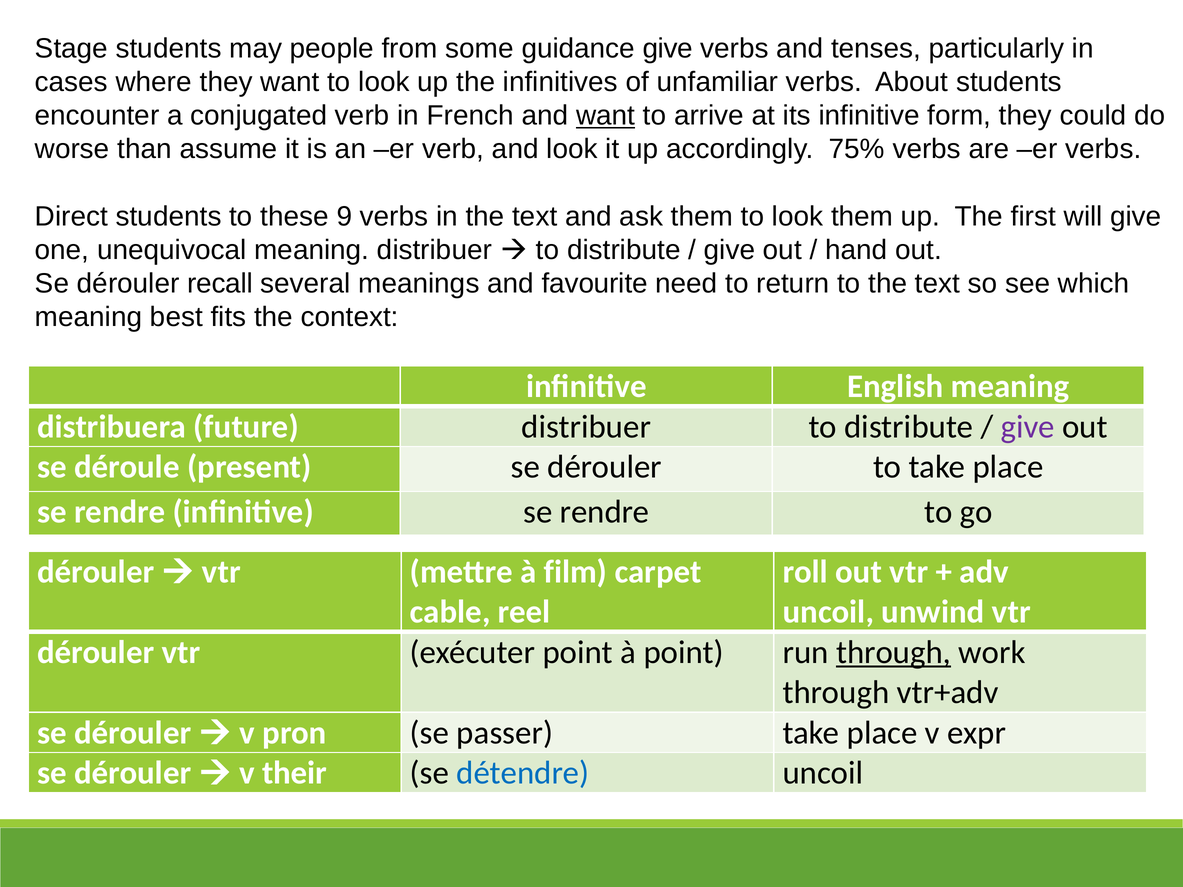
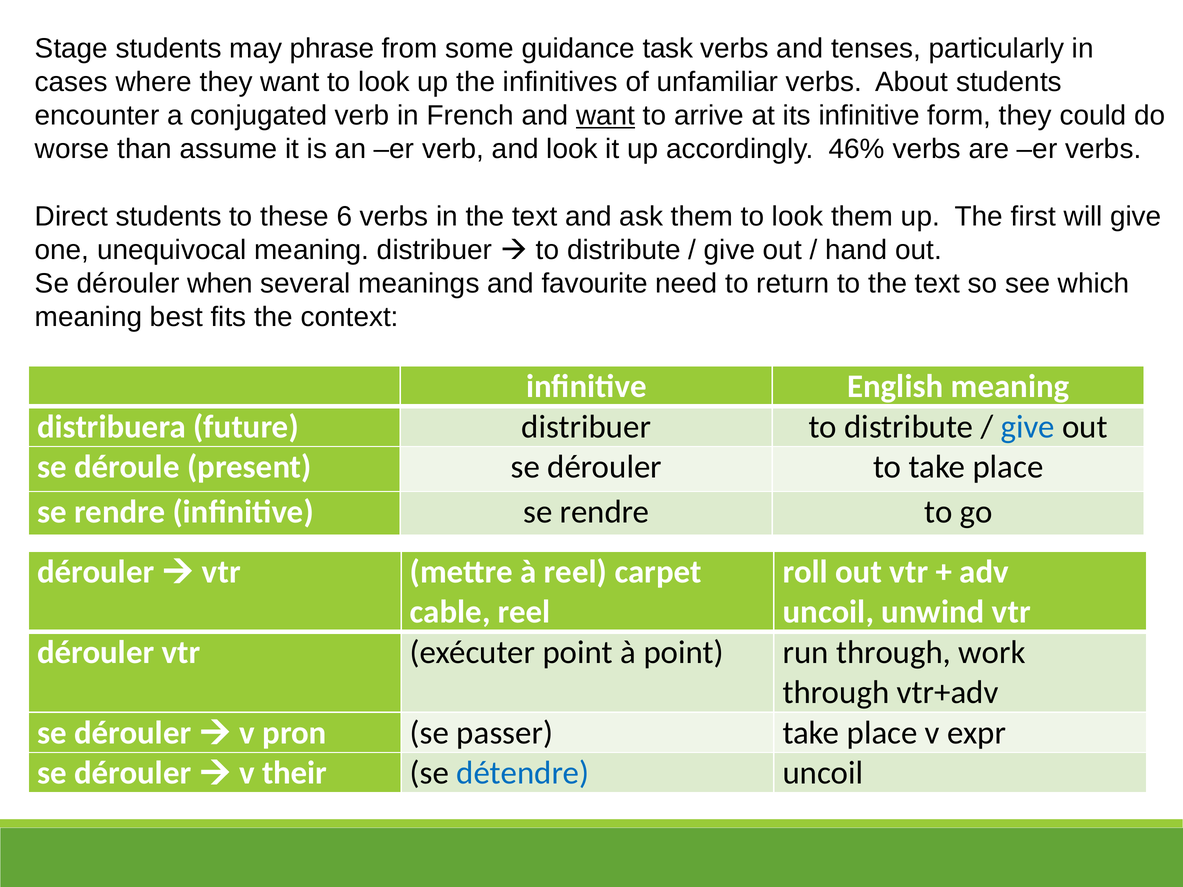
people: people -> phrase (332, 49)
guidance give: give -> task (668, 49)
75%: 75% -> 46% (857, 149)
9: 9 -> 6 (344, 216)
recall: recall -> when (220, 283)
give colour: purple -> blue (1028, 427)
à film: film -> reel (575, 572)
through underline: present -> none (894, 652)
